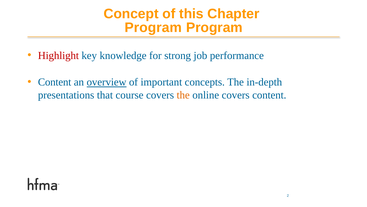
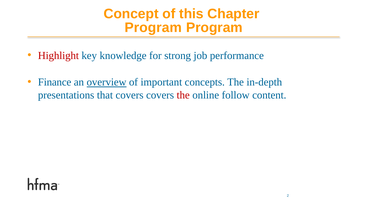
Content: Content -> Finance (55, 82)
that course: course -> covers (130, 95)
the colour: orange -> red (183, 95)
online covers: covers -> follow (236, 95)
